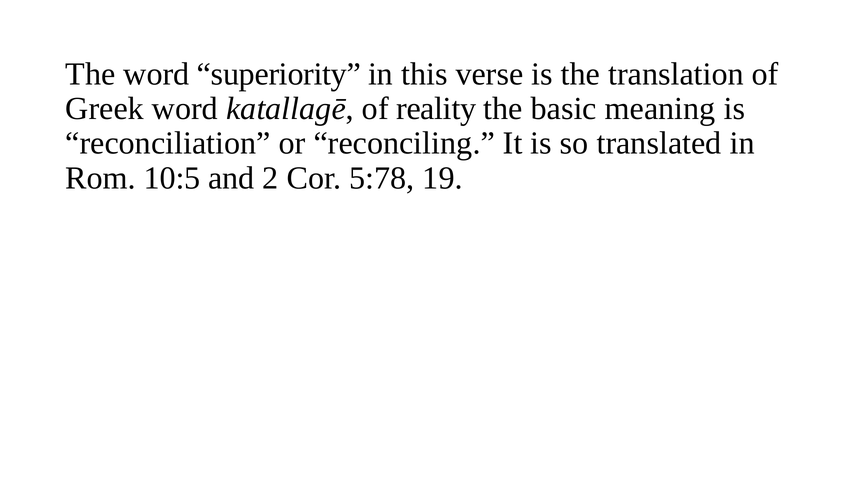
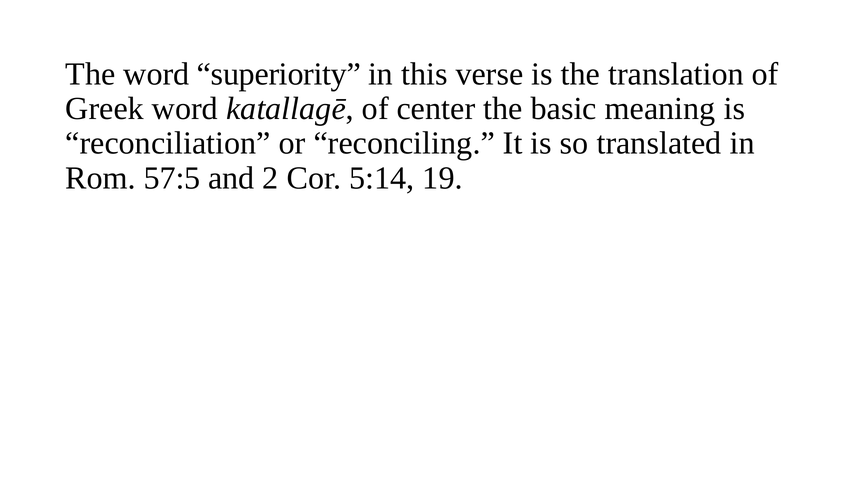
reality: reality -> center (436, 109)
10:5: 10:5 -> 57:5 (172, 178)
5:78: 5:78 -> 5:14 (382, 178)
